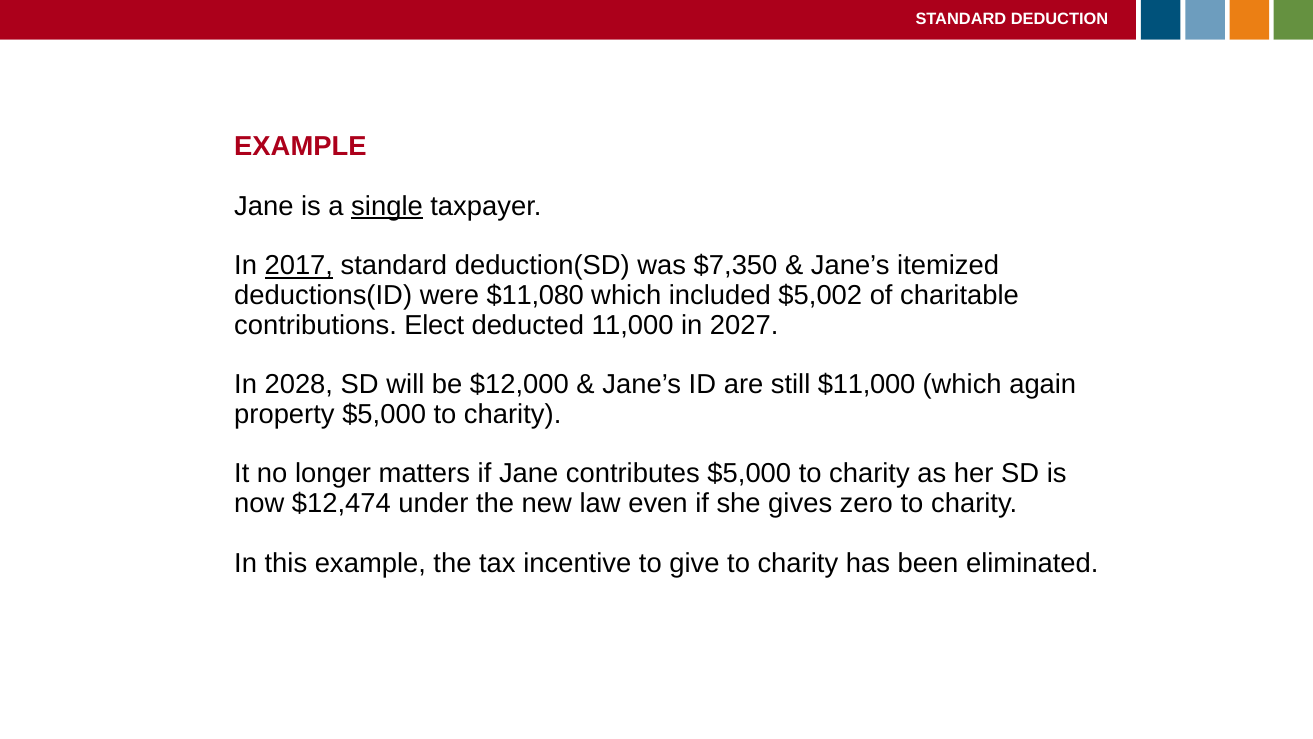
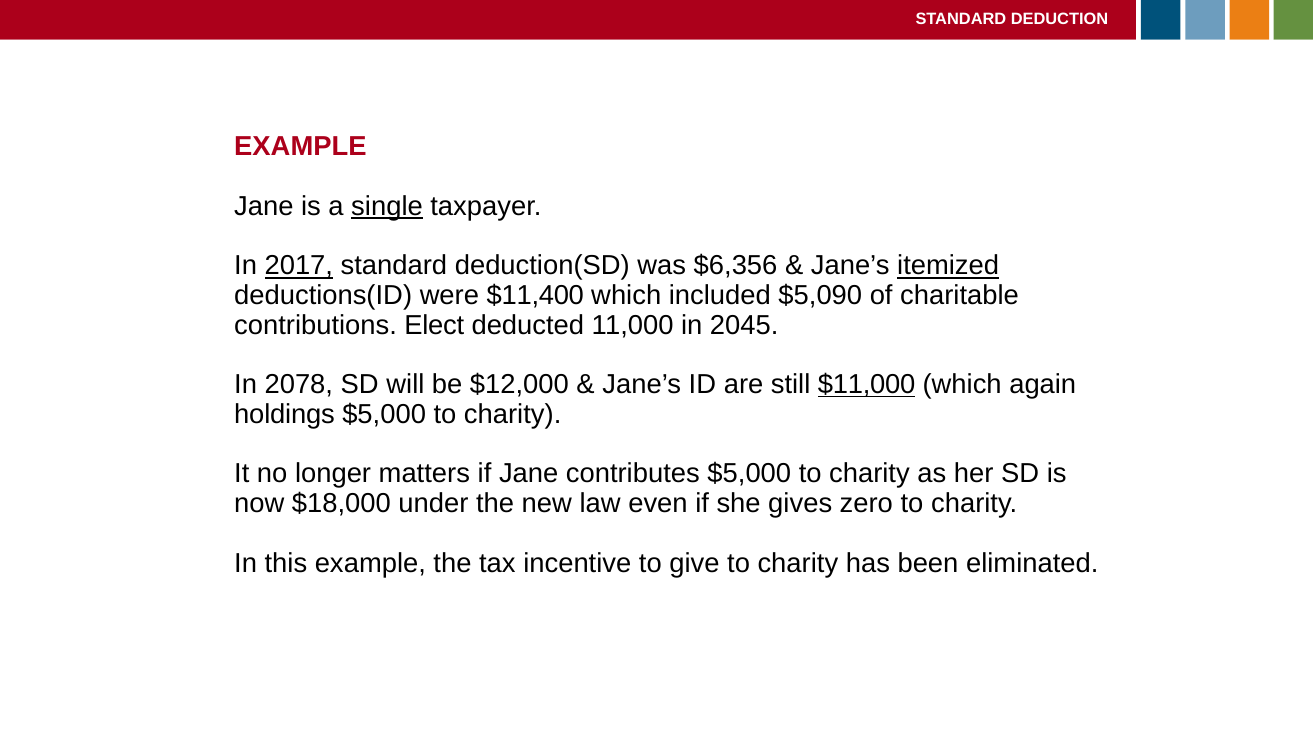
$7,350: $7,350 -> $6,356 (736, 266)
itemized underline: none -> present (948, 266)
$11,080: $11,080 -> $11,400 (535, 295)
$5,002: $5,002 -> $5,090 (820, 295)
2027: 2027 -> 2045 (744, 325)
2028: 2028 -> 2078 (299, 384)
$11,000 underline: none -> present (867, 384)
property: property -> holdings (285, 414)
$12,474: $12,474 -> $18,000 (341, 503)
